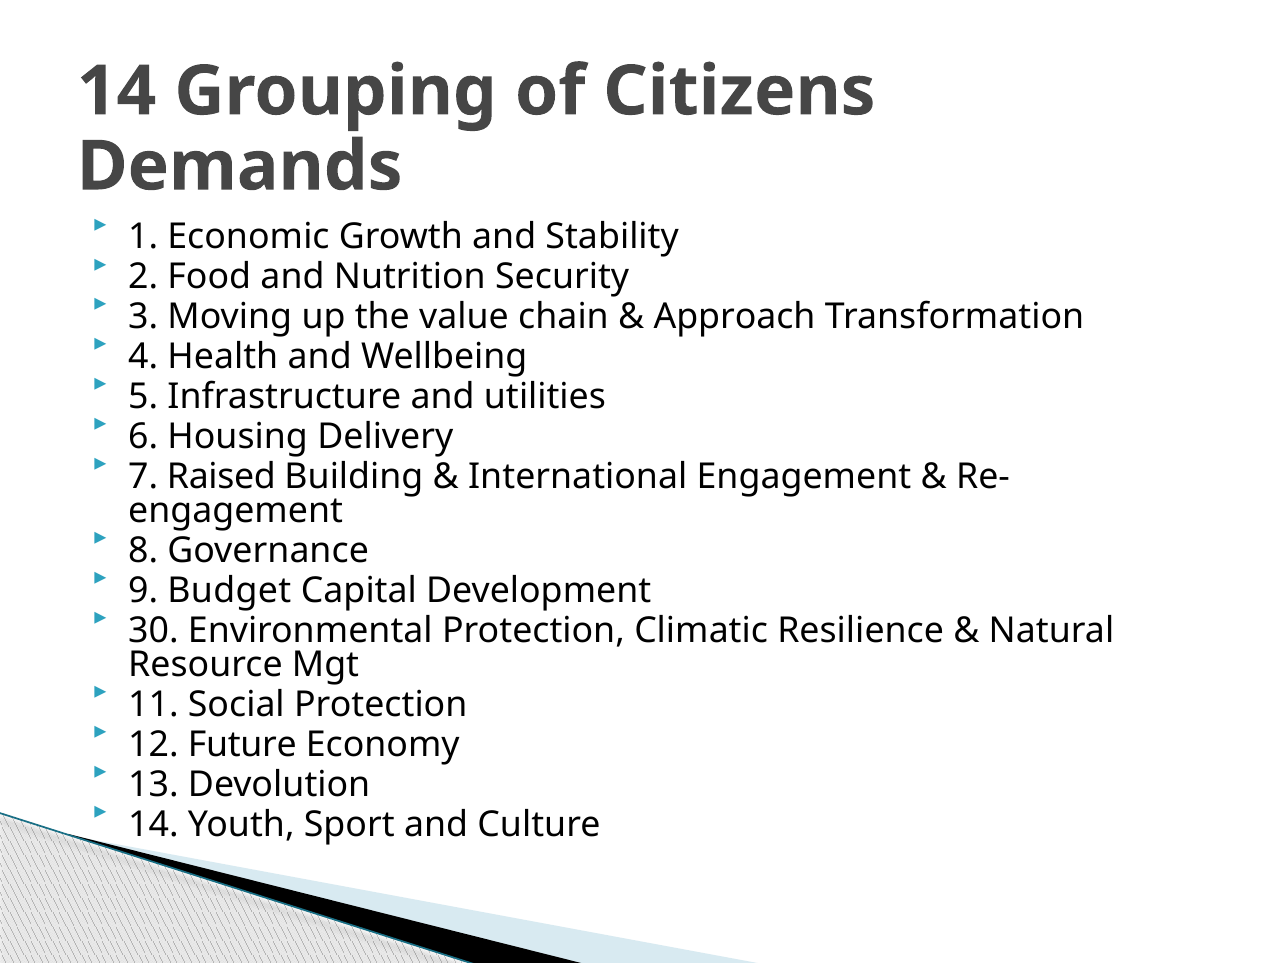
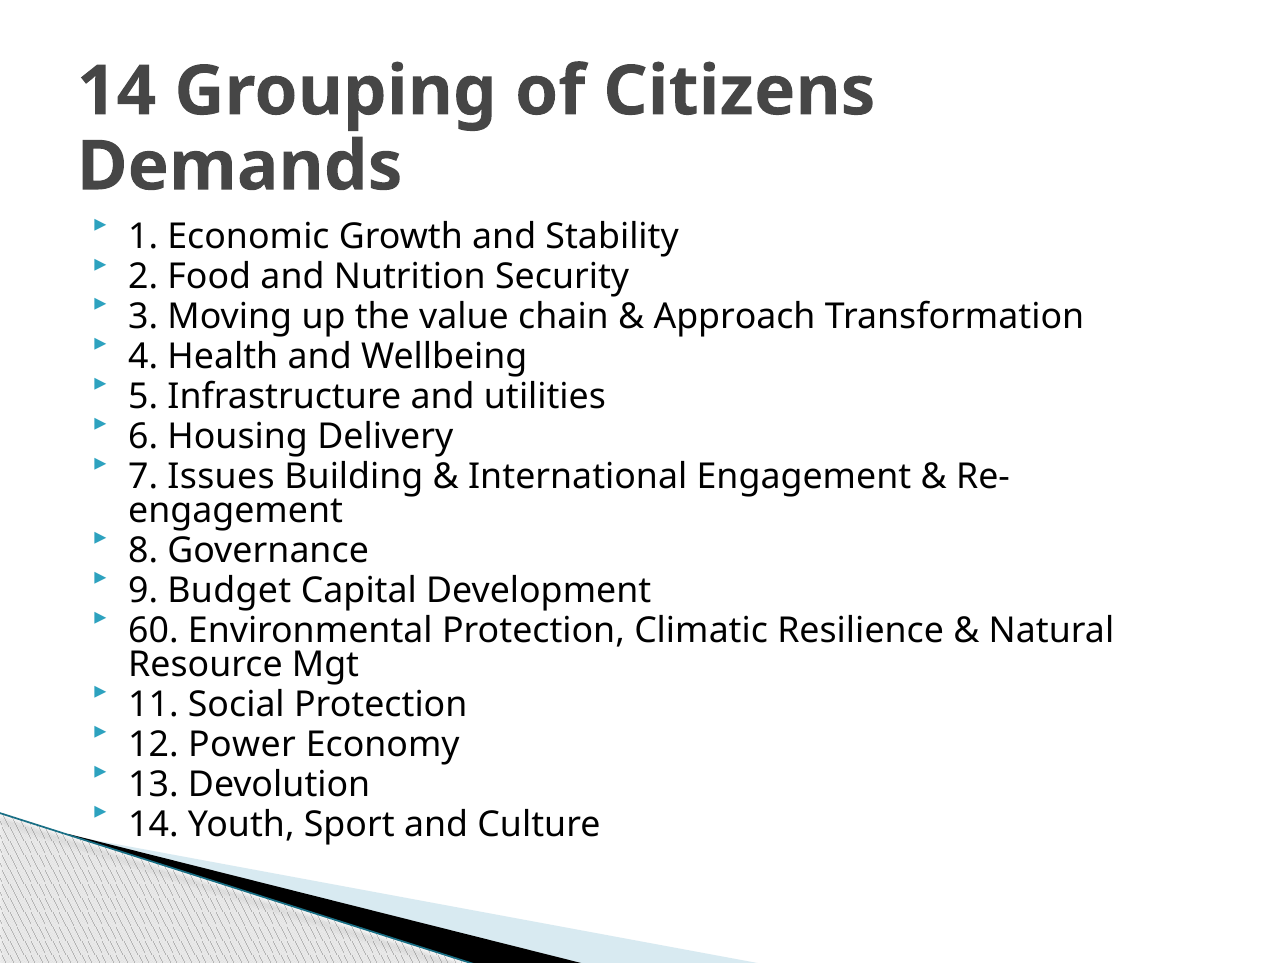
Raised: Raised -> Issues (221, 476)
30: 30 -> 60 (153, 631)
Future: Future -> Power (242, 745)
